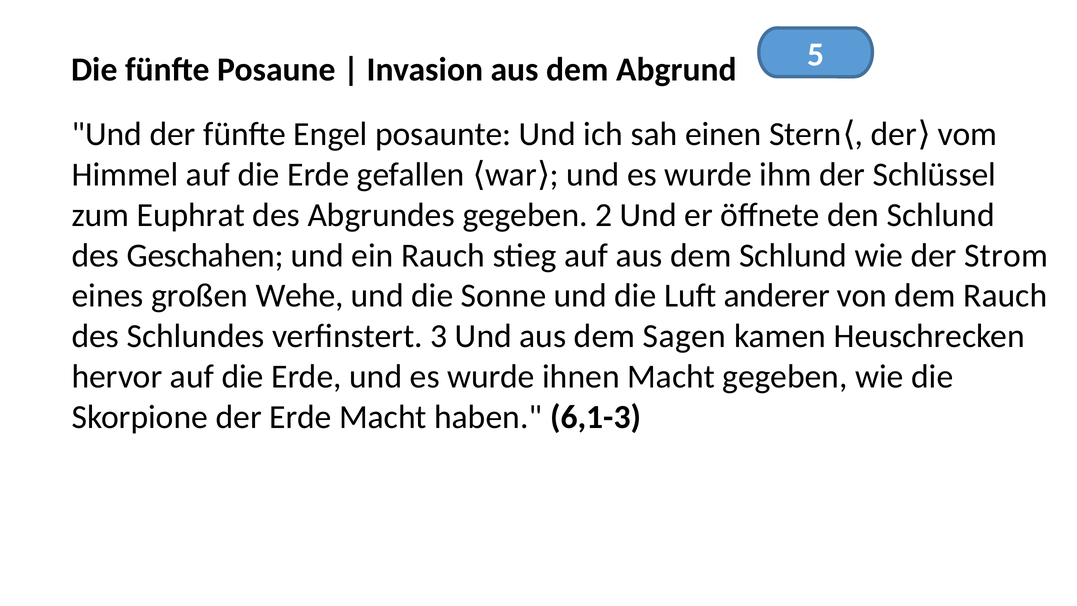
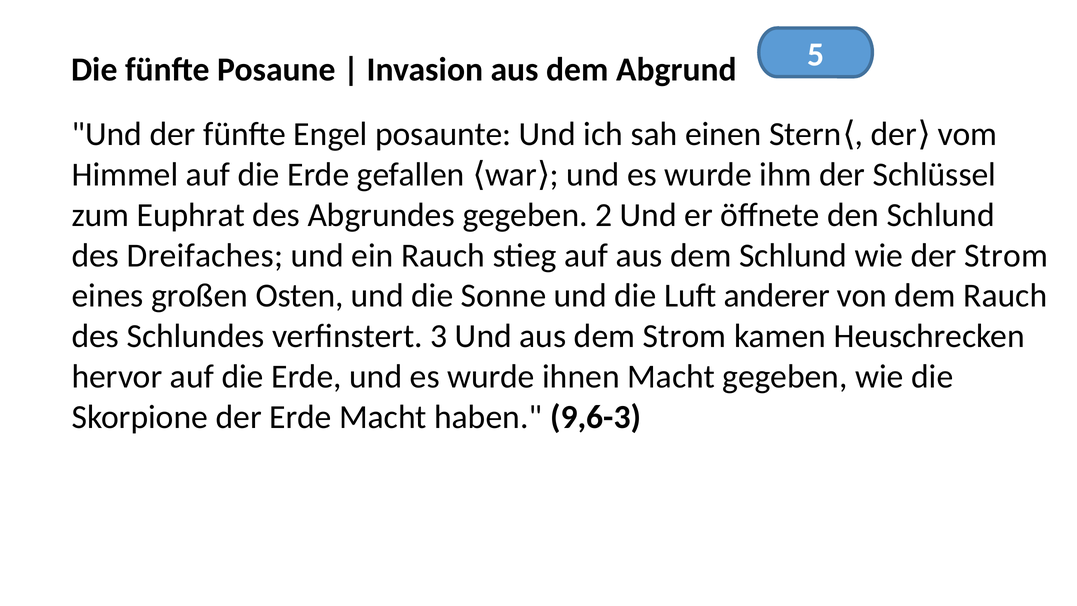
Geschahen: Geschahen -> Dreifaches (205, 255)
Wehe: Wehe -> Osten (300, 296)
dem Sagen: Sagen -> Strom (684, 336)
6,1-3: 6,1-3 -> 9,6-3 (596, 417)
